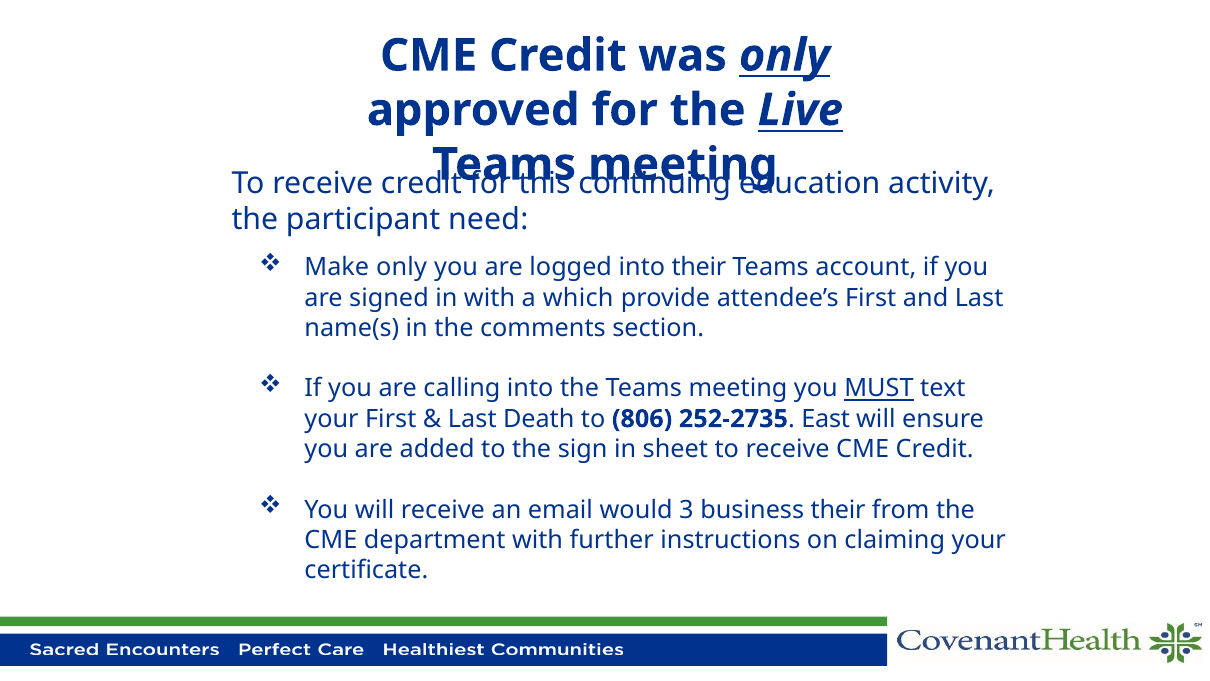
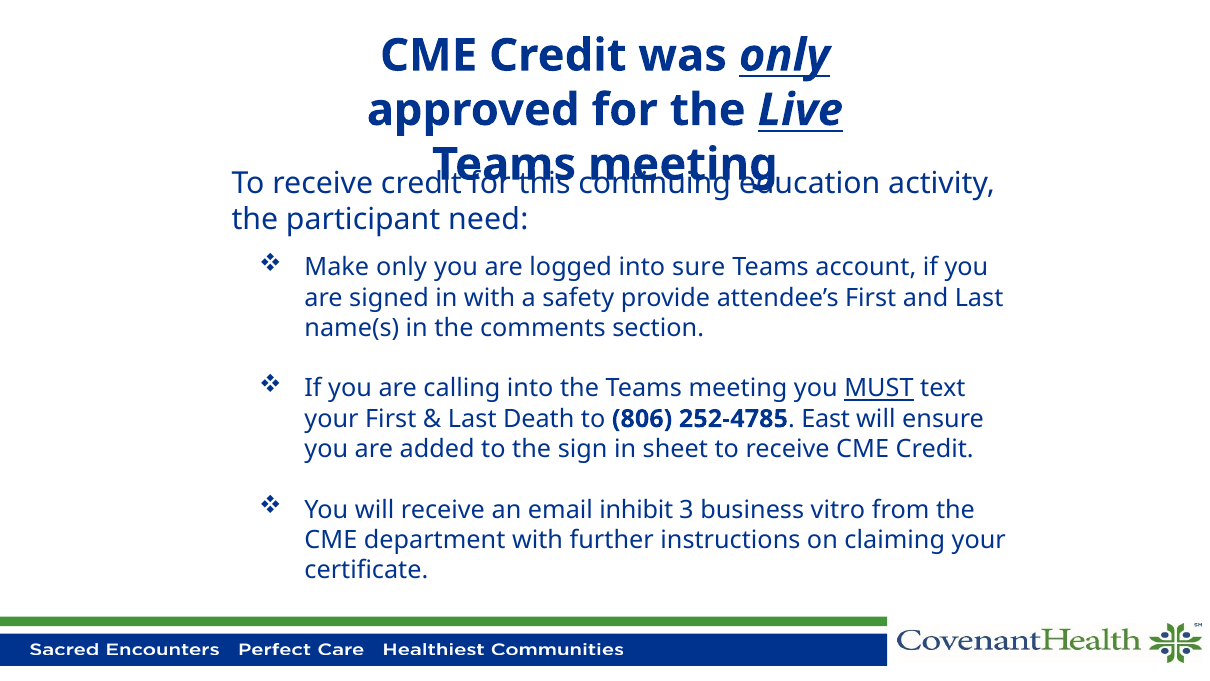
into their: their -> sure (699, 267)
which: which -> safety (578, 298)
252-2735: 252-2735 -> 252-4785 (733, 419)
would: would -> inhibit (636, 509)
business their: their -> vitro (838, 509)
